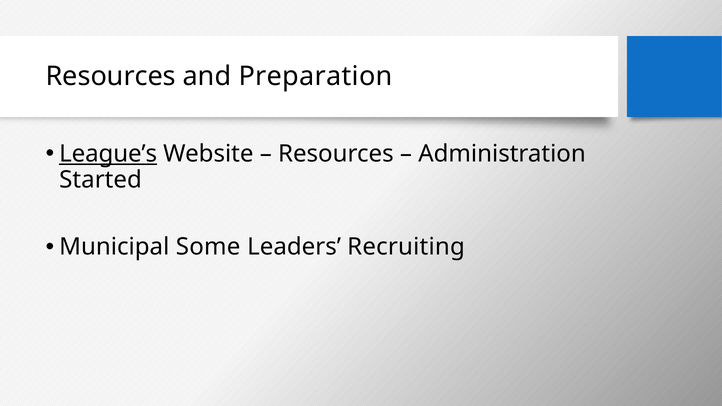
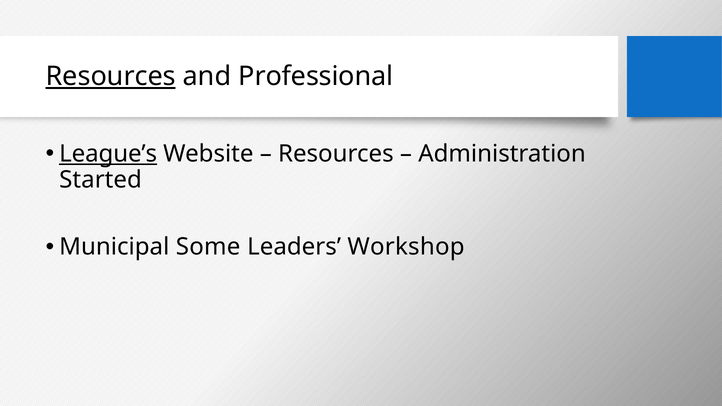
Resources underline: none -> present (111, 76)
Preparation: Preparation -> Professional (316, 76)
Recruiting: Recruiting -> Workshop (406, 247)
